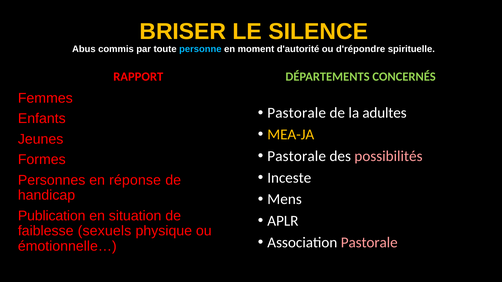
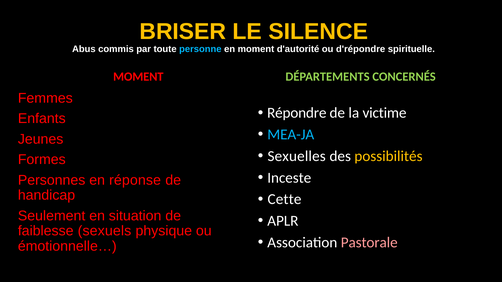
RAPPORT: RAPPORT -> MOMENT (138, 77)
Pastorale: Pastorale -> Répondre (297, 113)
adultes: adultes -> victime (384, 113)
MEA-JA colour: yellow -> light blue (291, 135)
Pastorale: Pastorale -> Sexuelles (297, 156)
possibilités colour: pink -> yellow (388, 156)
Mens: Mens -> Cette (284, 200)
Publication: Publication -> Seulement (52, 216)
